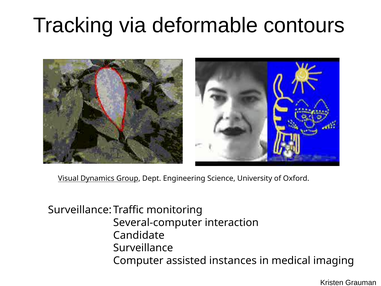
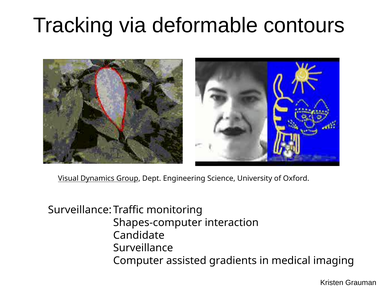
Several-computer: Several-computer -> Shapes-computer (158, 222)
instances: instances -> gradients (233, 260)
